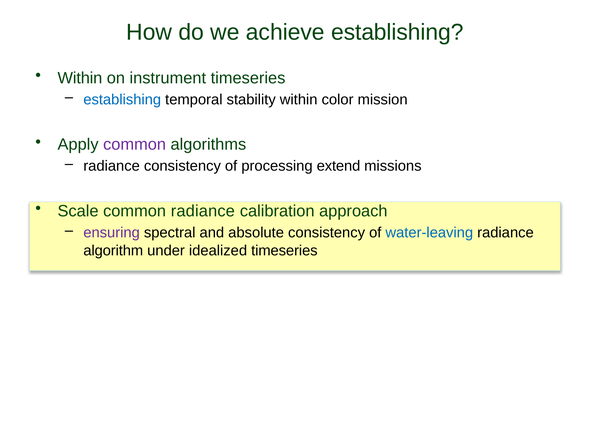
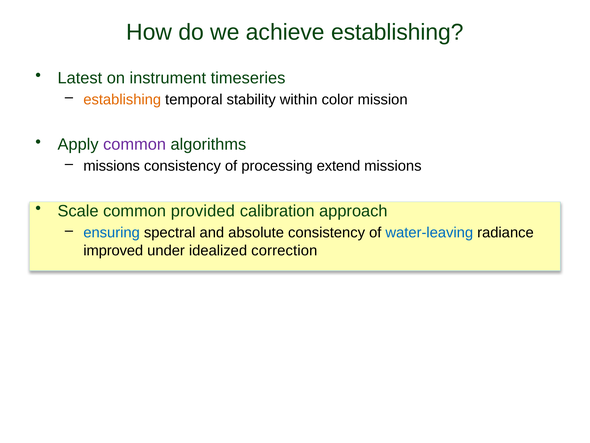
Within: Within -> Latest (80, 78)
establishing colour: blue -> orange (122, 99)
radiance: radiance -> missions (112, 166)
common radiance: radiance -> provided (203, 211)
ensuring colour: purple -> blue (112, 232)
algorithm: algorithm -> improved (113, 250)
idealized timeseries: timeseries -> correction (284, 250)
